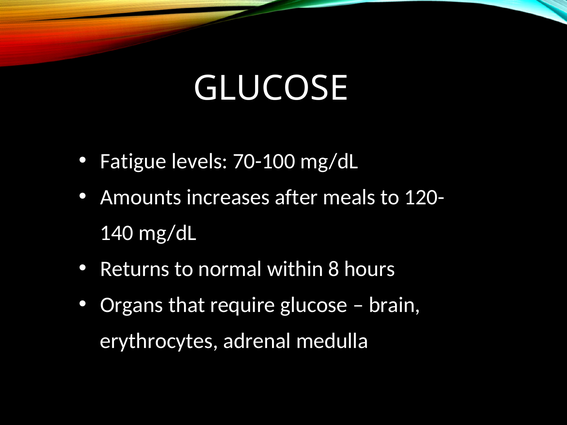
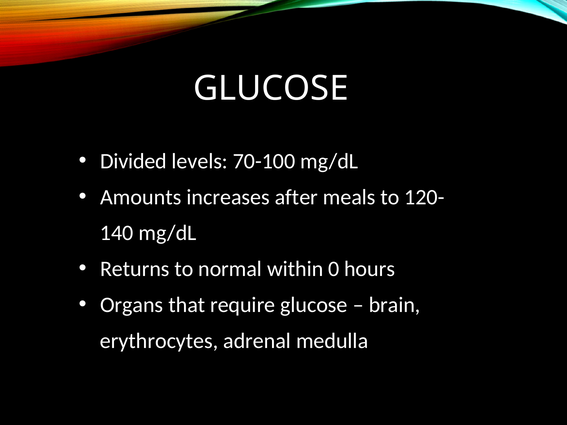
Fatigue: Fatigue -> Divided (133, 161)
8: 8 -> 0 (334, 269)
